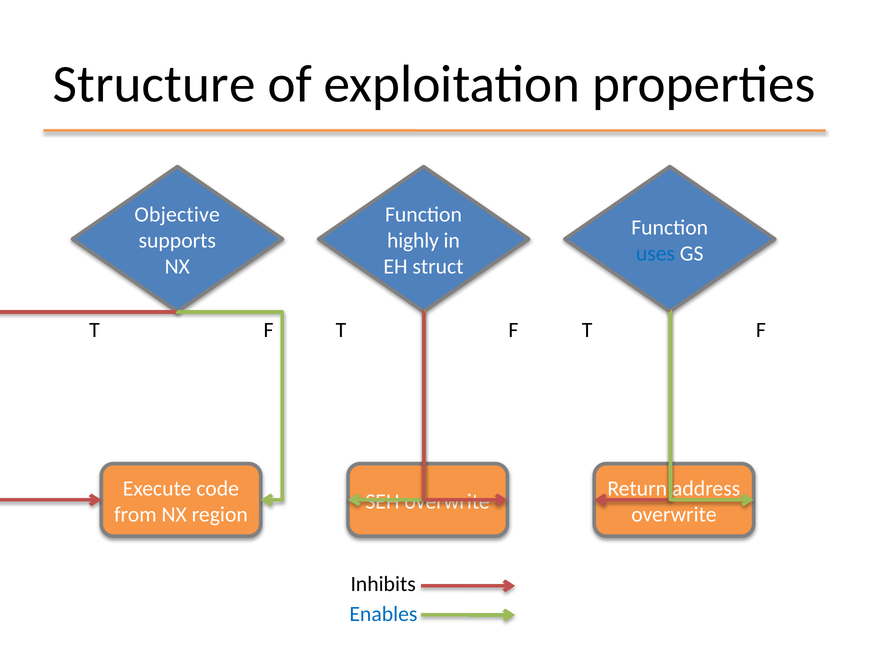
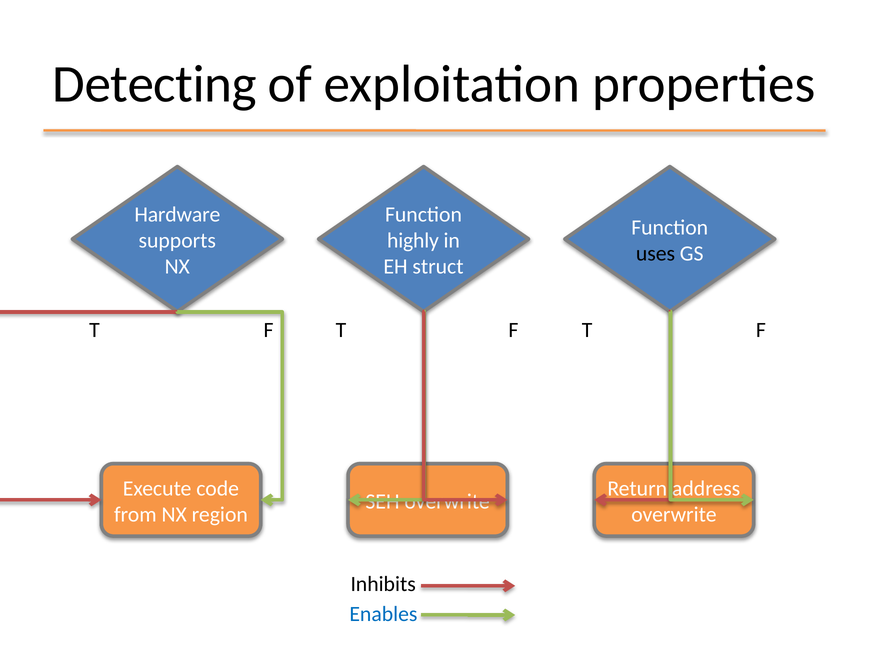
Structure: Structure -> Detecting (154, 84)
Objective: Objective -> Hardware (177, 214)
uses colour: blue -> black (655, 253)
